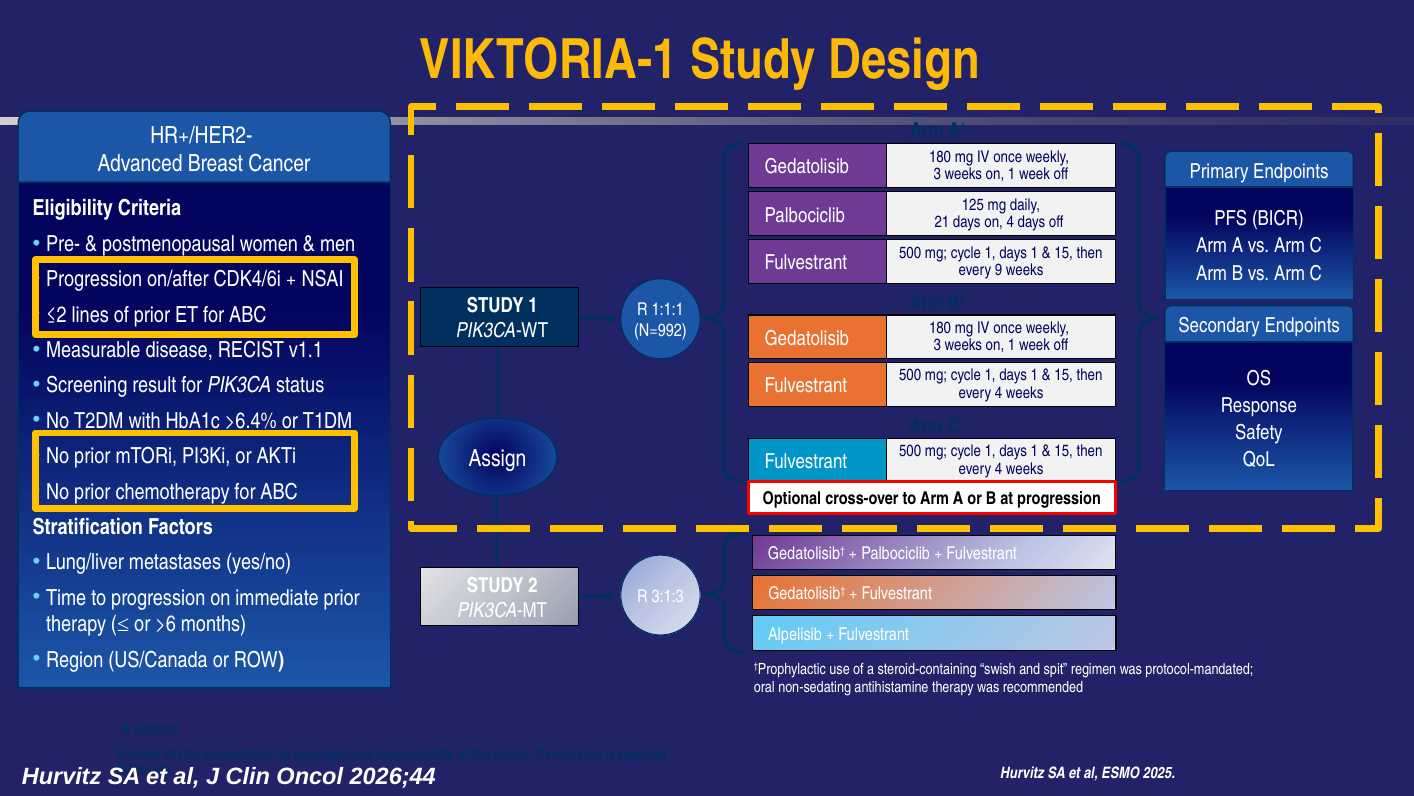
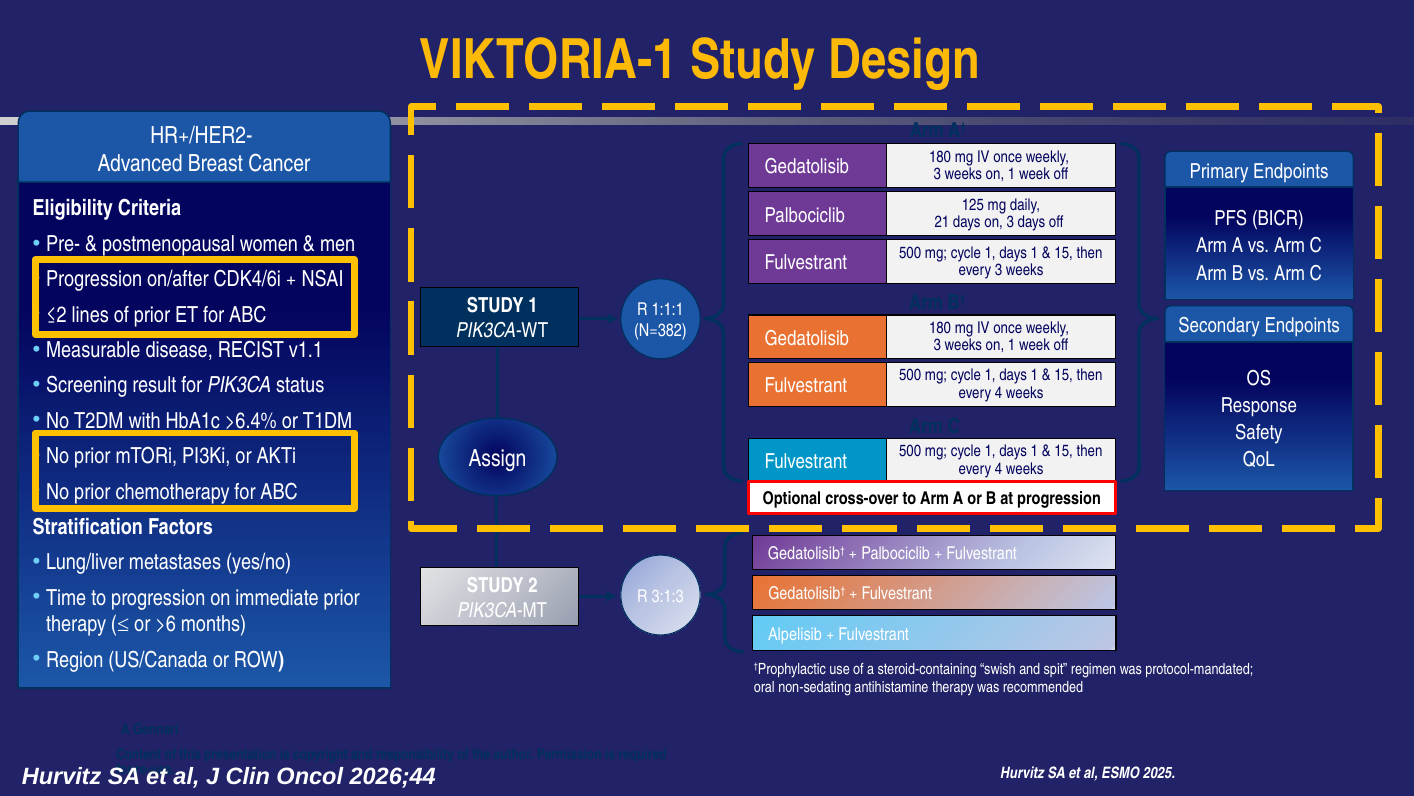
on 4: 4 -> 3 (1010, 222)
every 9: 9 -> 3 (998, 270)
N=992: N=992 -> N=382 (660, 330)
